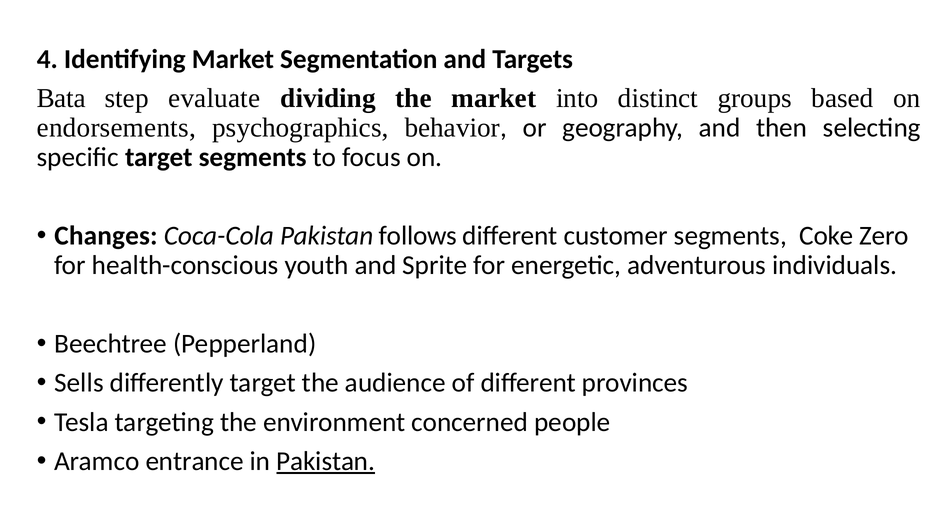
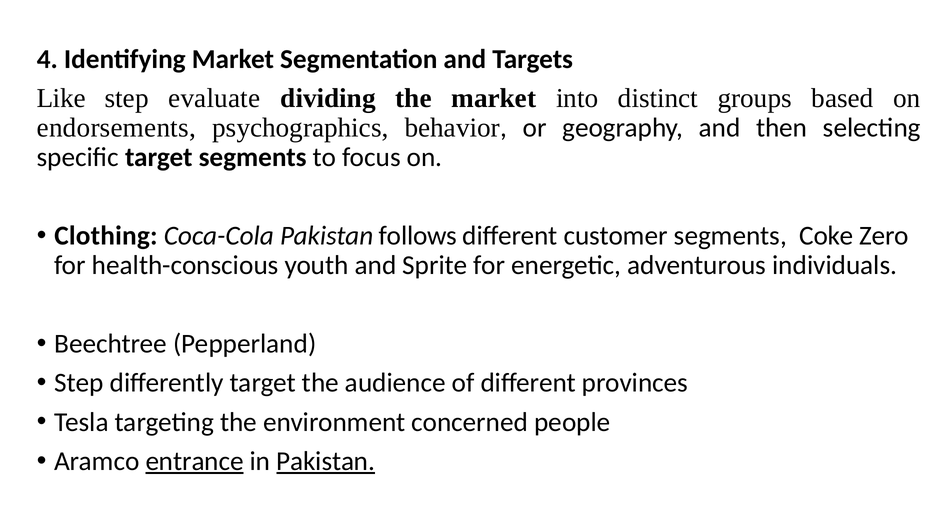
Bata: Bata -> Like (61, 98)
Changes: Changes -> Clothing (106, 236)
Sells: Sells -> Step (79, 383)
entrance underline: none -> present (195, 461)
